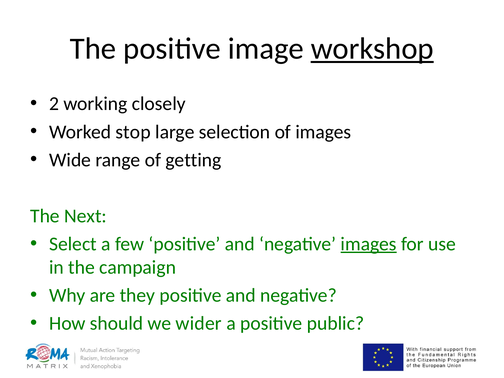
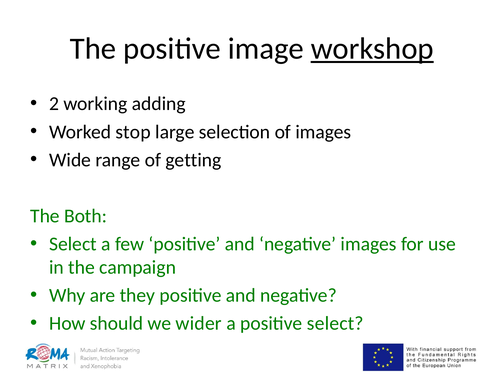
closely: closely -> adding (159, 104)
Next: Next -> Both (86, 216)
images underline: present -> none (369, 244)
positive public: public -> select (335, 324)
